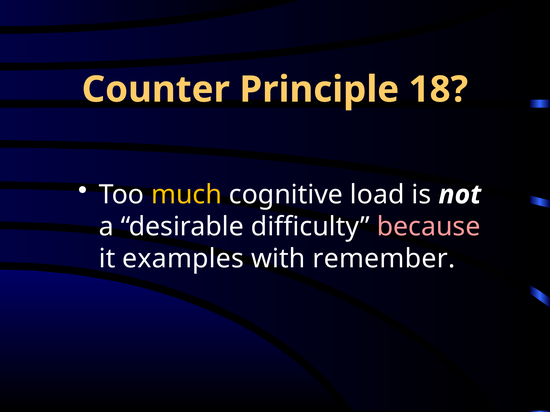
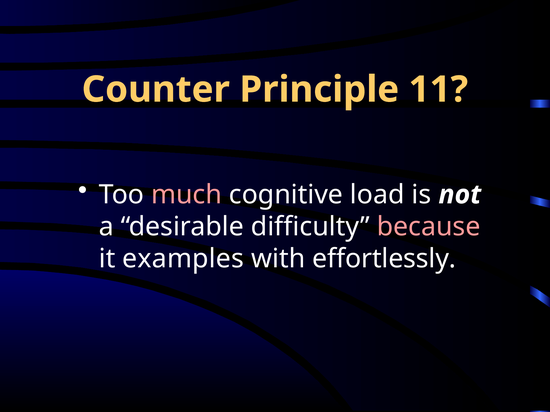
18: 18 -> 11 (438, 90)
much colour: yellow -> pink (187, 195)
remember: remember -> effortlessly (384, 259)
